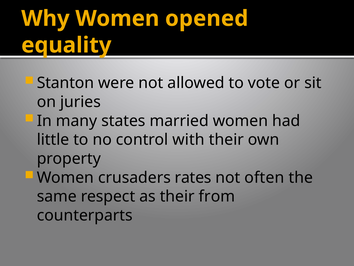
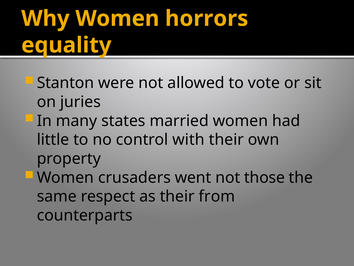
opened: opened -> horrors (207, 19)
rates: rates -> went (193, 177)
often: often -> those (265, 177)
